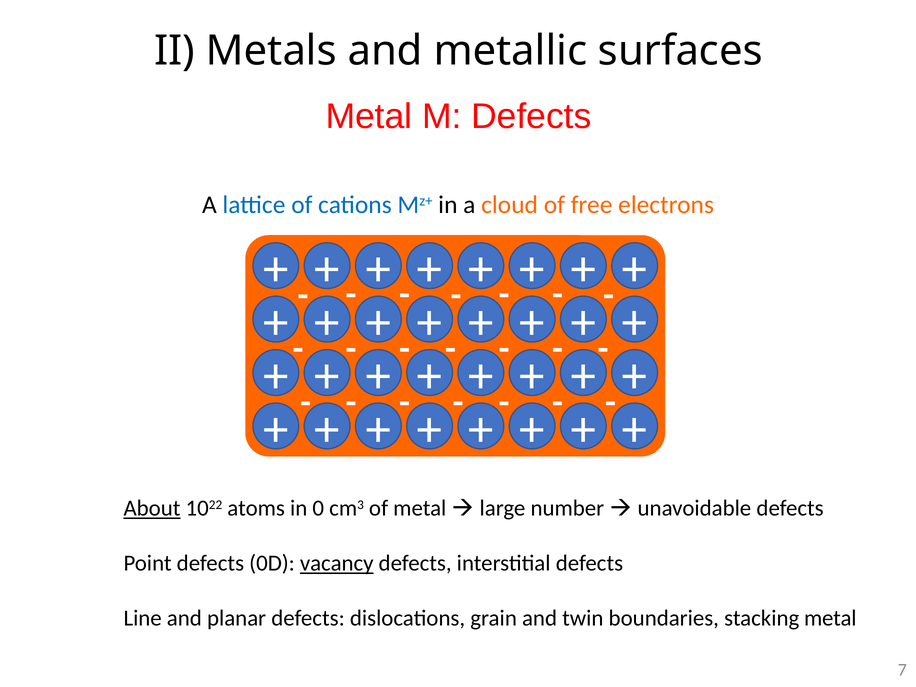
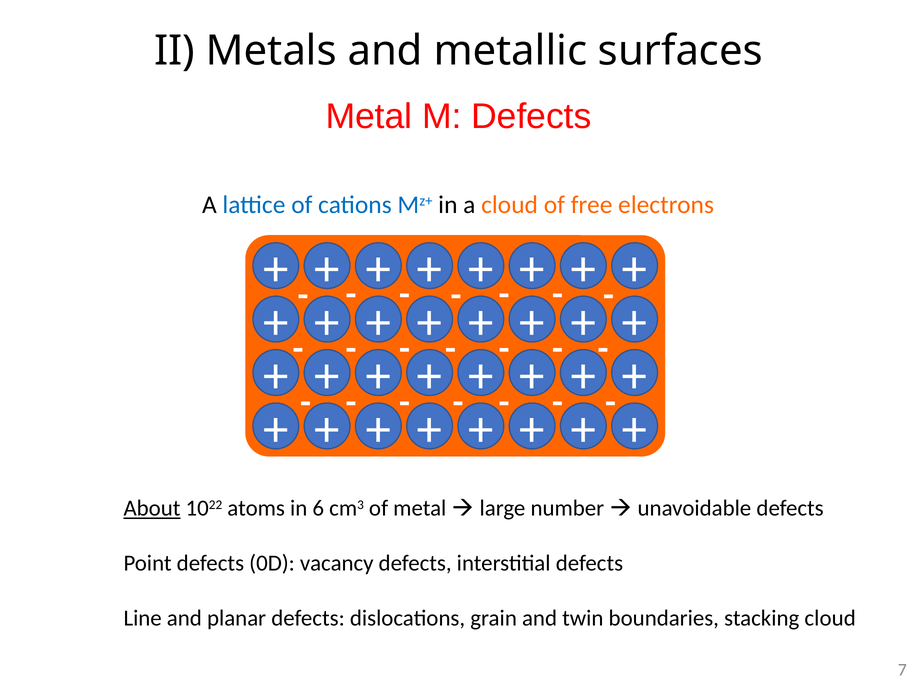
0: 0 -> 6 (318, 508)
vacancy underline: present -> none (337, 563)
stacking metal: metal -> cloud (830, 618)
